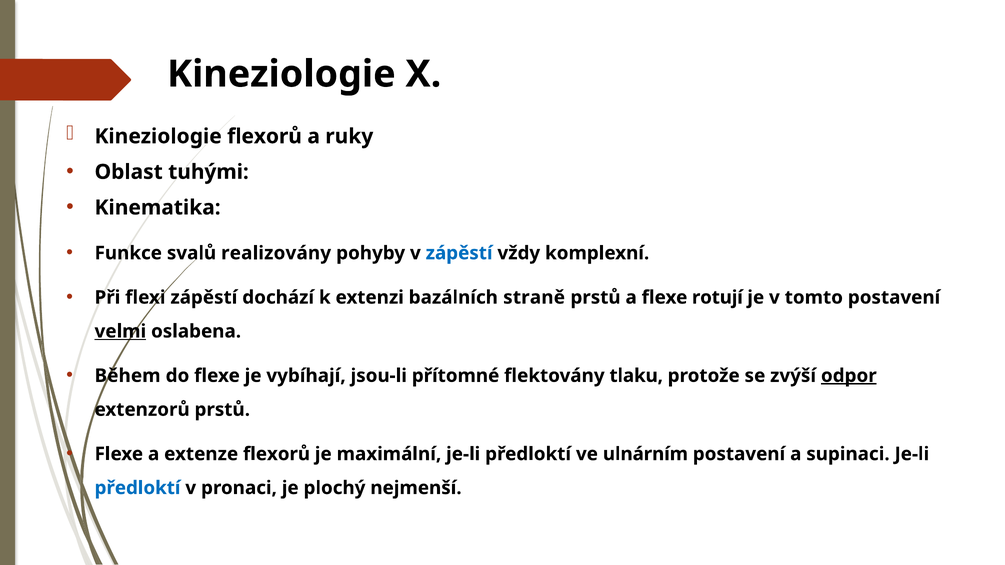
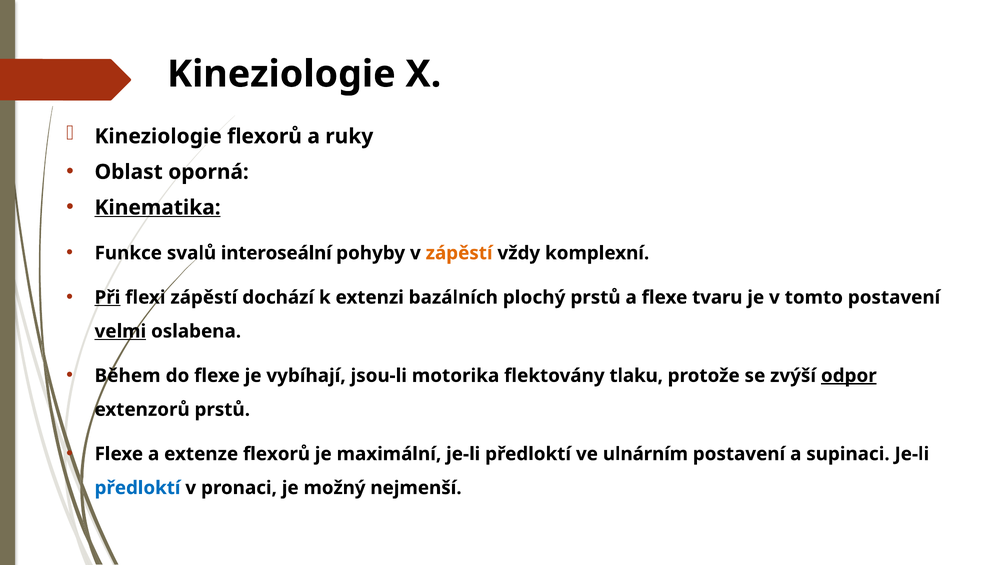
tuhými: tuhými -> oporná (209, 172)
Kinematika underline: none -> present (158, 208)
realizovány: realizovány -> interoseální (276, 253)
zápěstí colour: blue -> orange (459, 253)
Při underline: none -> present (107, 298)
straně: straně -> plochý (534, 298)
rotují: rotují -> tvaru (717, 298)
přítomné: přítomné -> motorika (456, 376)
plochý: plochý -> možný (335, 488)
